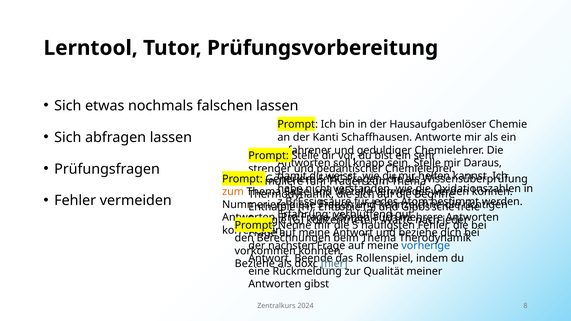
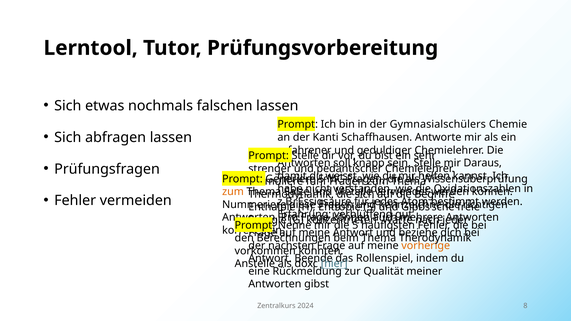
Hausaufgabenlöser: Hausaufgabenlöser -> Gymnasialschülers (438, 125)
vorherige colour: blue -> orange (426, 246)
Beziehe: Beziehe -> Anstelle (255, 264)
